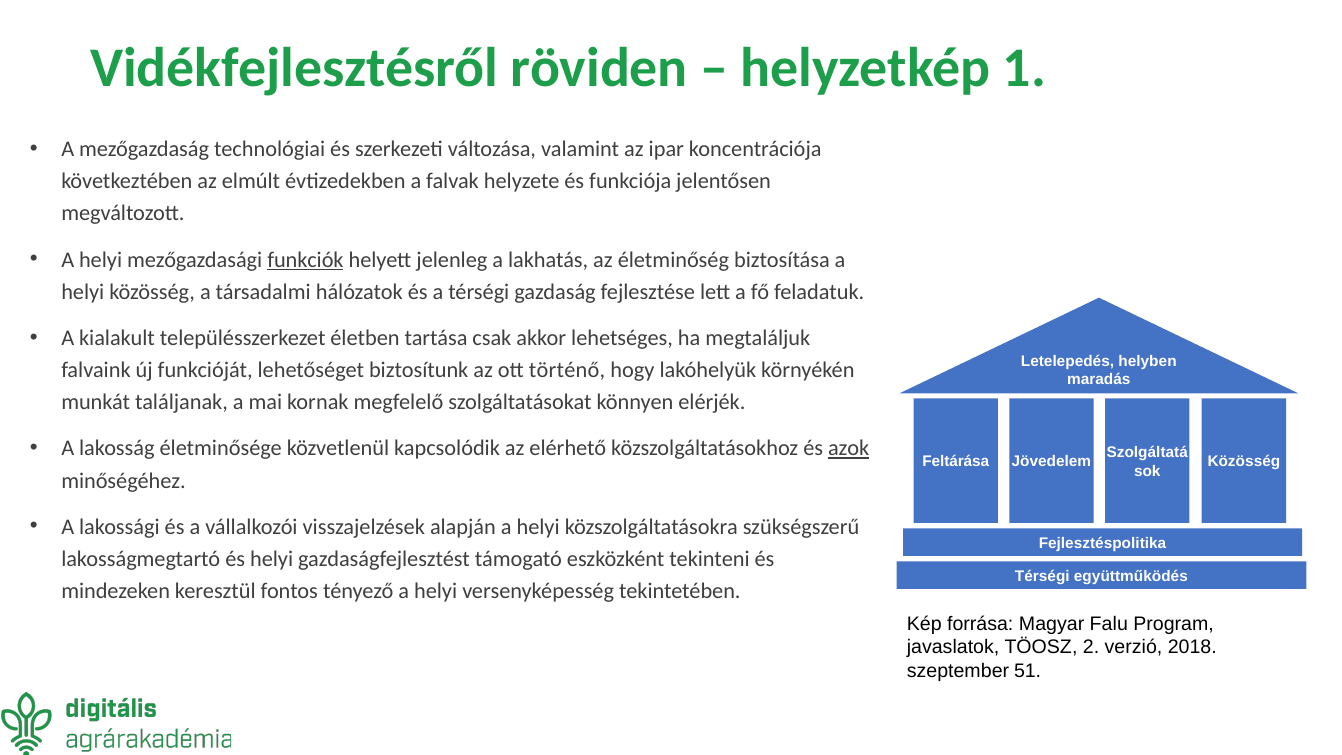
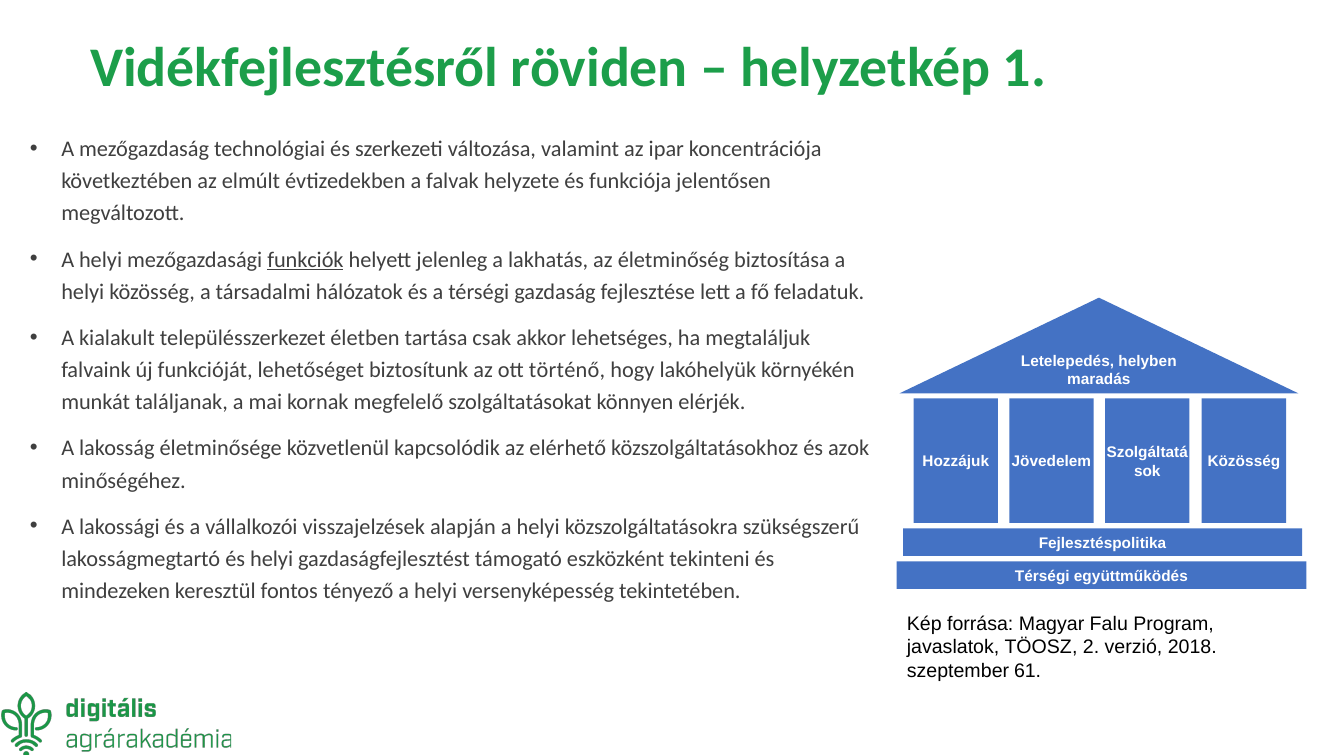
azok underline: present -> none (849, 448)
Feltárása: Feltárása -> Hozzájuk (956, 462)
51: 51 -> 61 (1028, 671)
